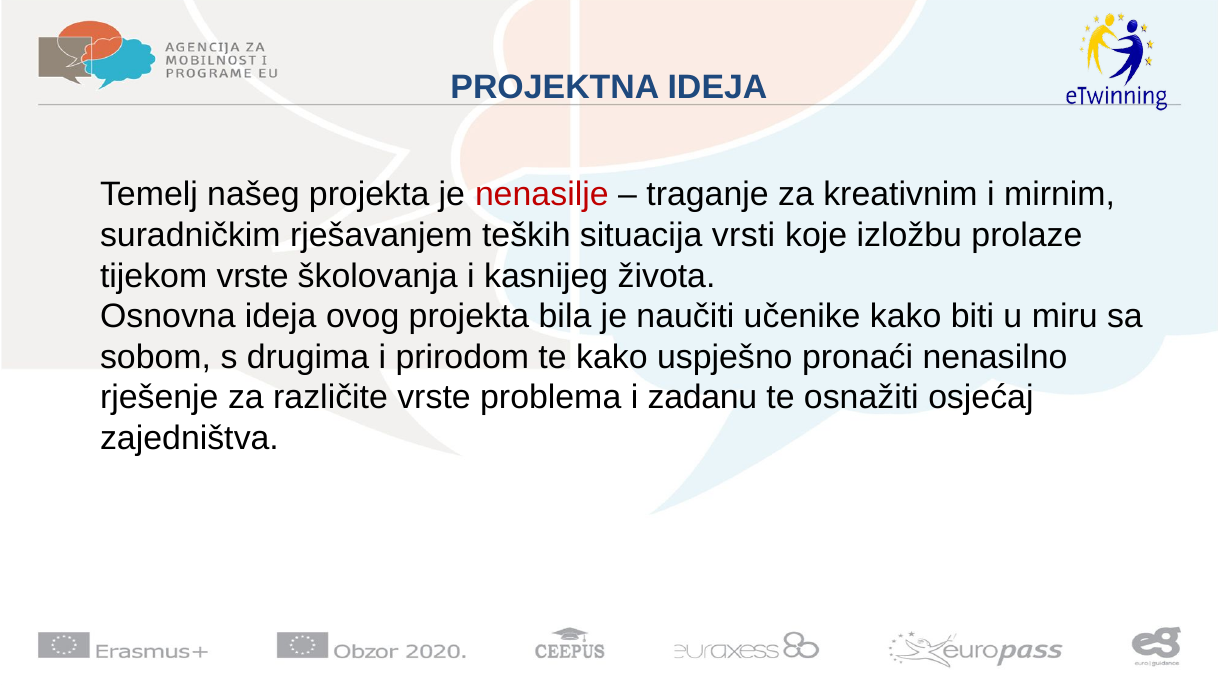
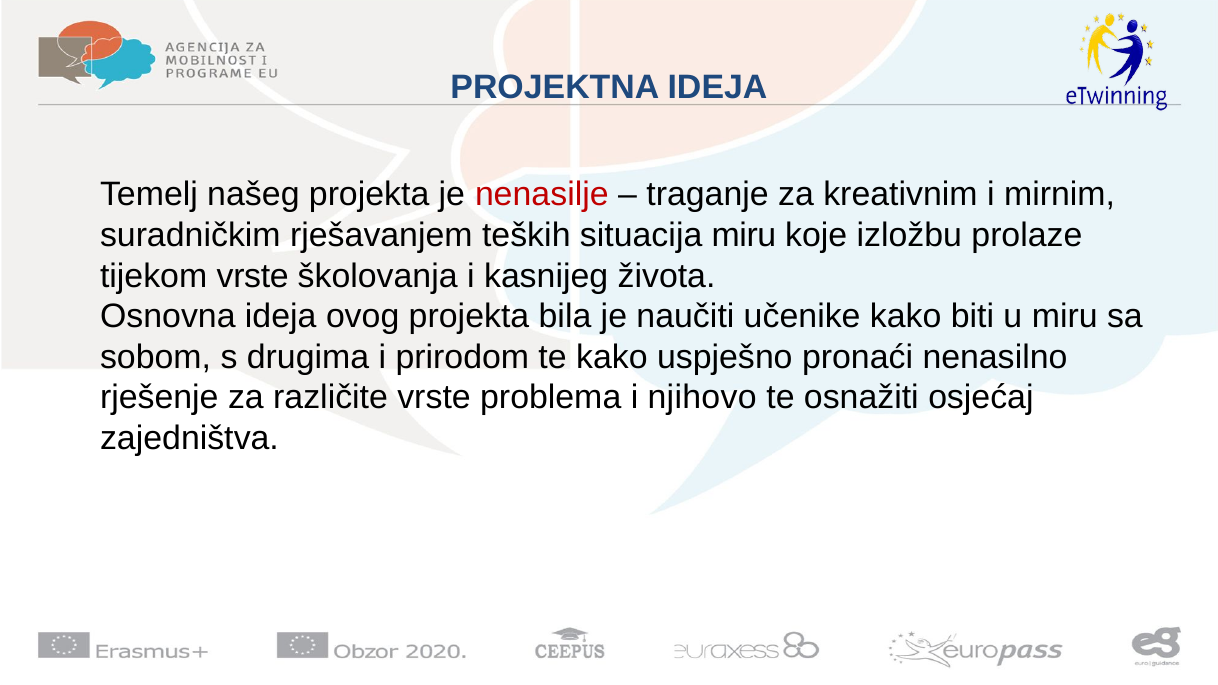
situacija vrsti: vrsti -> miru (744, 235)
zadanu: zadanu -> njihovo (702, 398)
